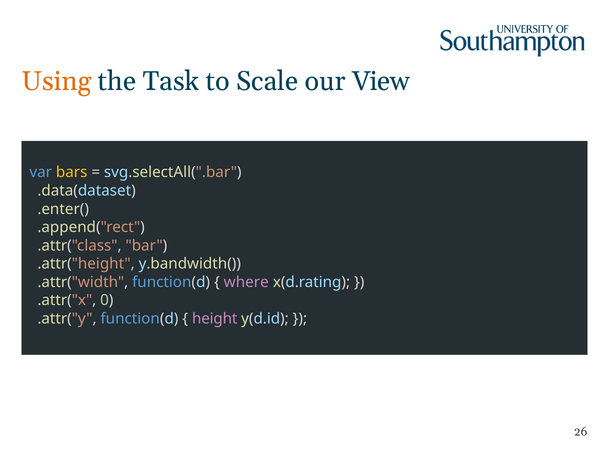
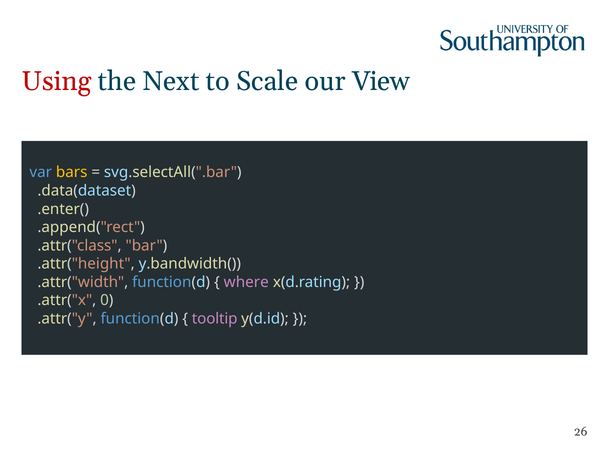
Using colour: orange -> red (57, 81)
Task: Task -> Next (171, 81)
height: height -> tooltip (215, 319)
